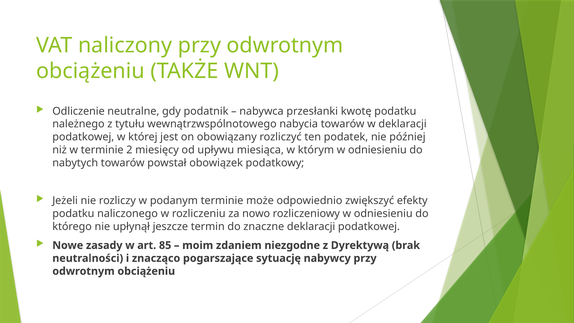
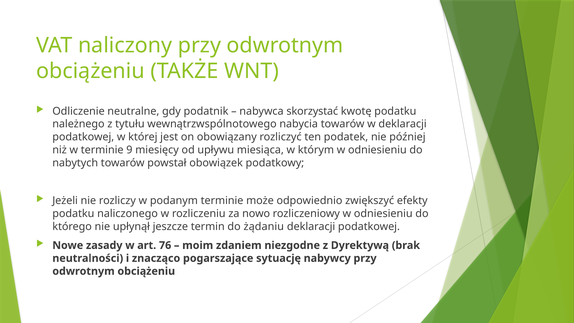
przesłanki: przesłanki -> skorzystać (312, 111)
2: 2 -> 9 (129, 150)
znaczne: znaczne -> żądaniu (264, 226)
85: 85 -> 76 (165, 245)
